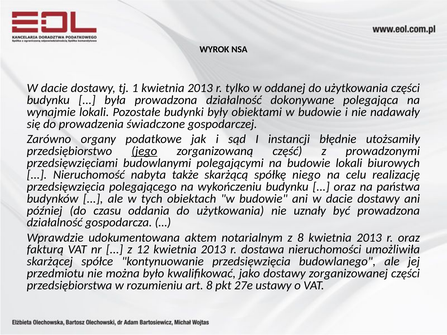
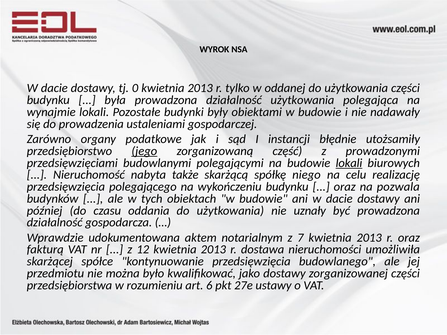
1: 1 -> 0 (135, 88)
działalność dokonywane: dokonywane -> użytkowania (302, 100)
świadczone: świadczone -> ustaleniami (156, 124)
lokali underline: none -> present (349, 163)
państwa: państwa -> pozwala (398, 187)
z 8: 8 -> 7 (300, 238)
art 8: 8 -> 6 (209, 286)
